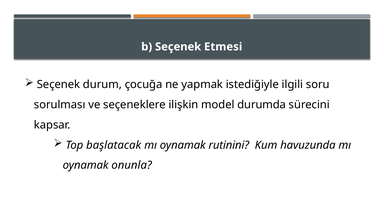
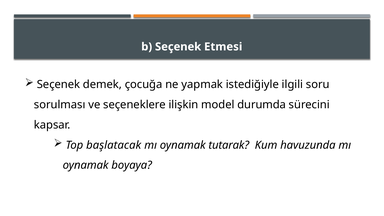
durum: durum -> demek (102, 85)
rutinini: rutinini -> tutarak (229, 145)
onunla: onunla -> boyaya (132, 165)
